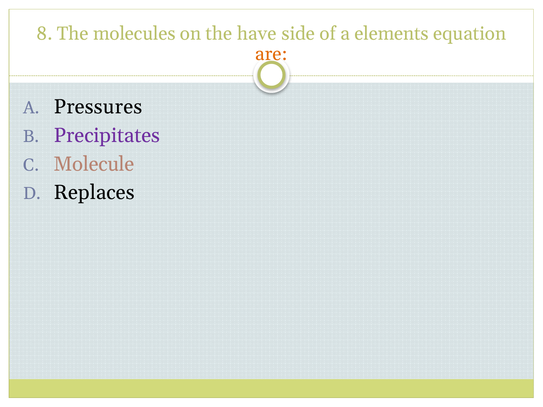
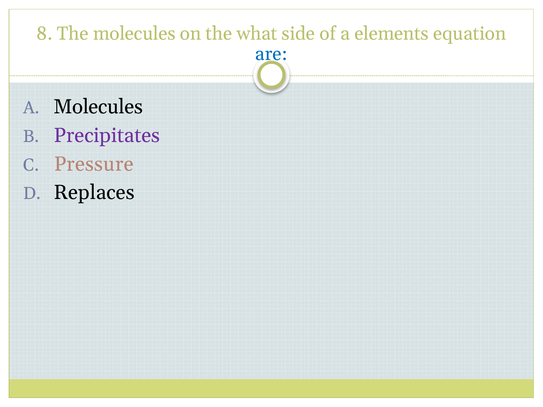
have: have -> what (257, 34)
are colour: orange -> blue (271, 54)
A Pressures: Pressures -> Molecules (98, 107)
Molecule: Molecule -> Pressure (94, 164)
